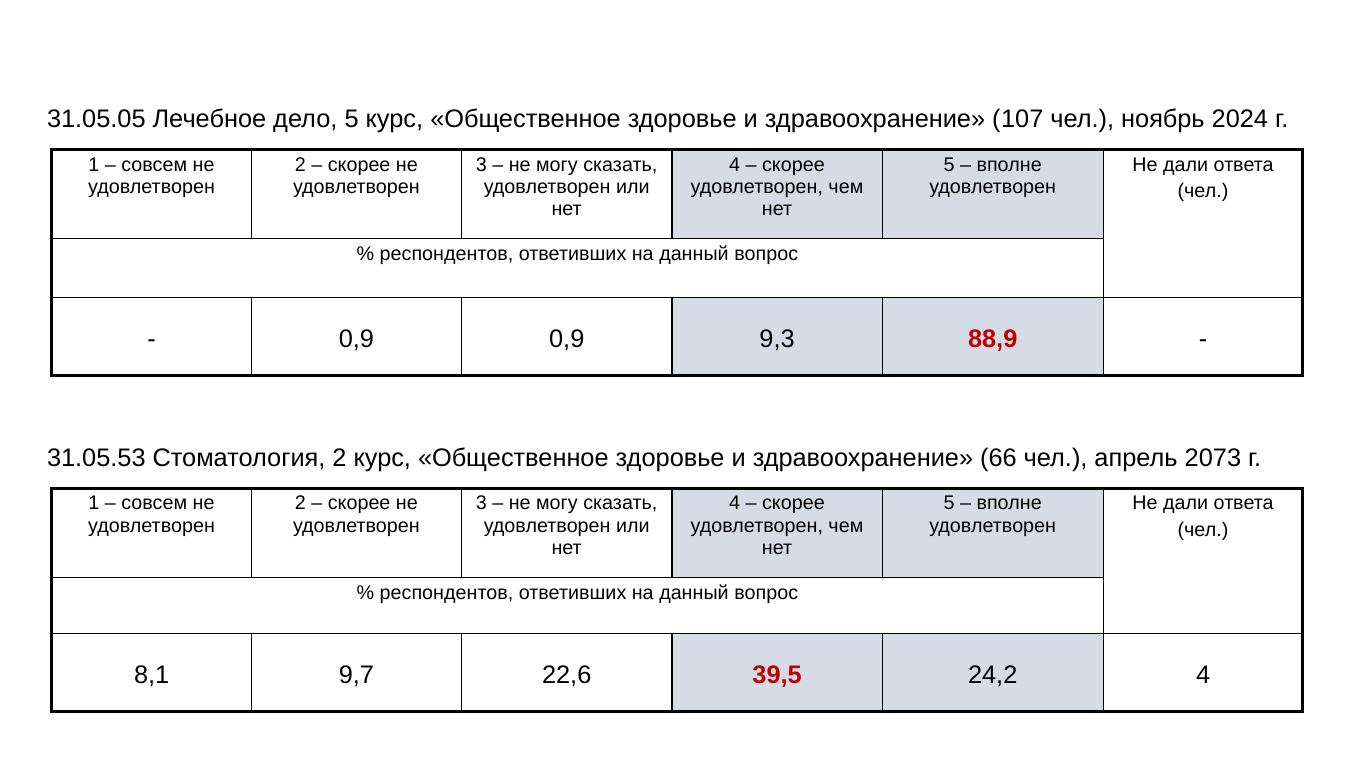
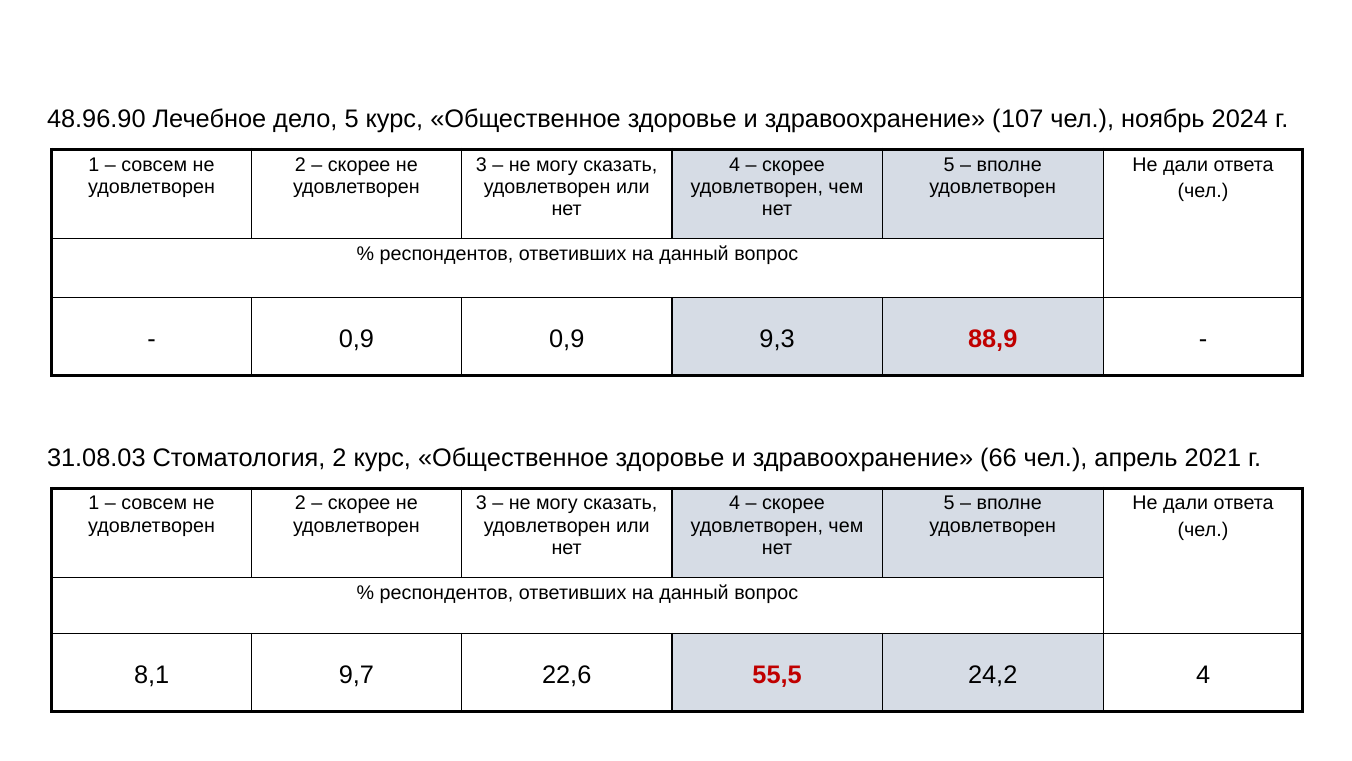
31.05.05: 31.05.05 -> 48.96.90 (96, 119)
31.05.53: 31.05.53 -> 31.08.03 (96, 458)
2073: 2073 -> 2021 (1213, 458)
39,5: 39,5 -> 55,5 (777, 675)
